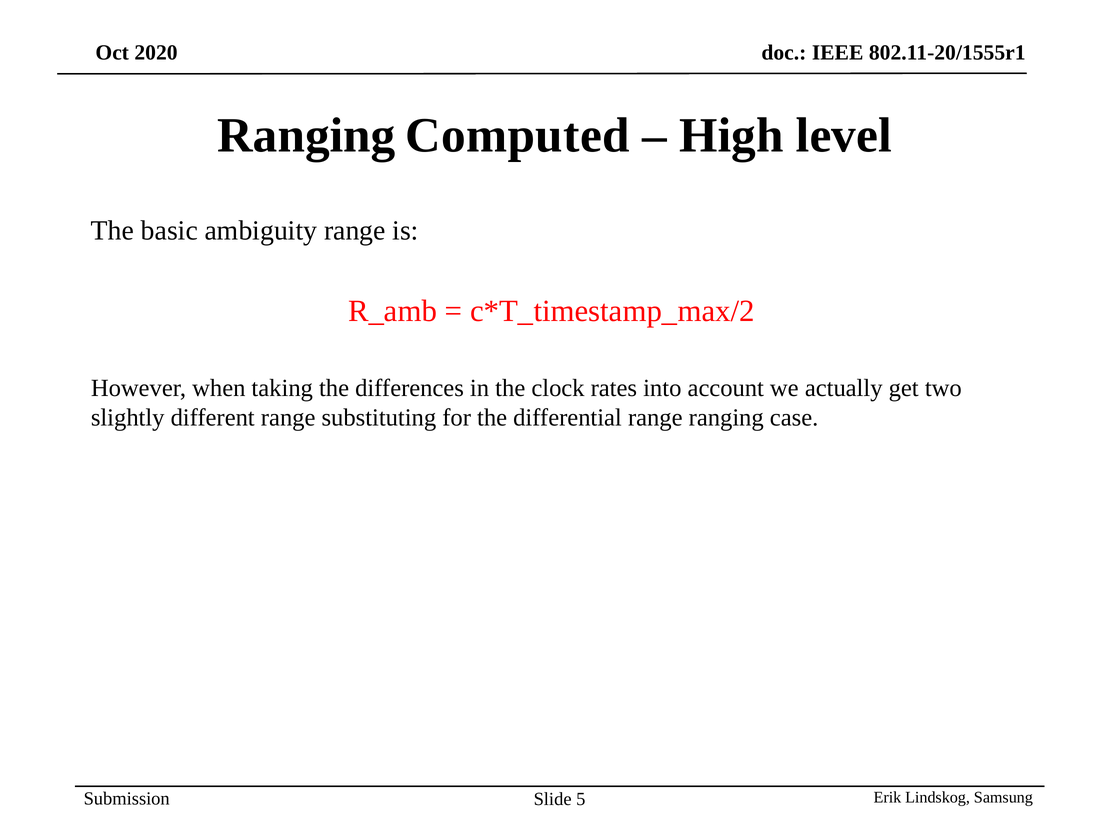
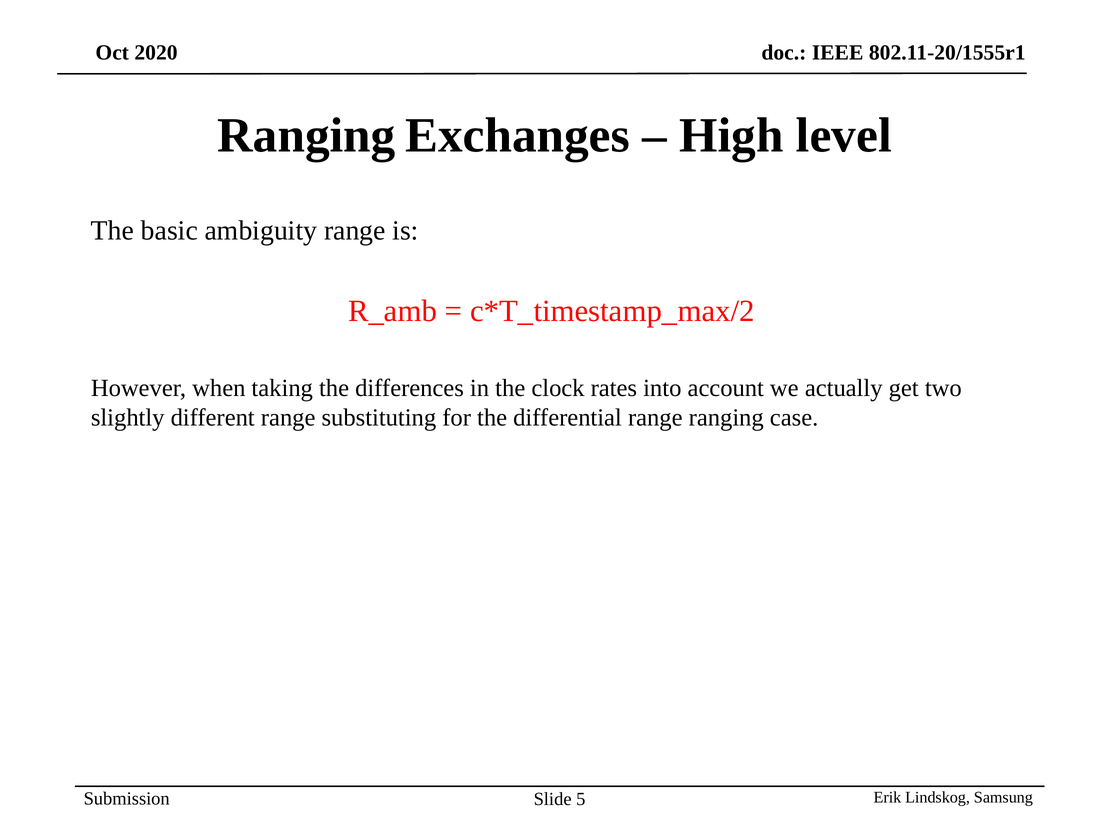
Computed: Computed -> Exchanges (518, 135)
